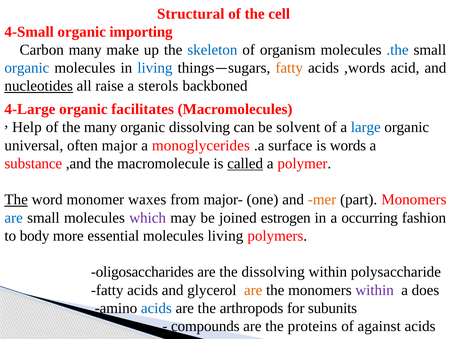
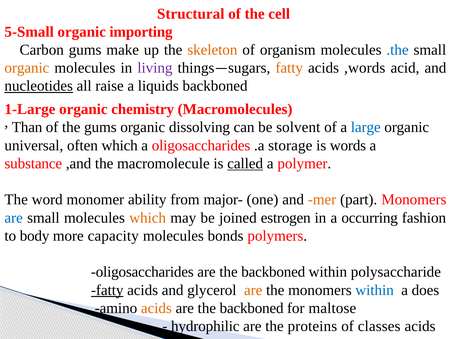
4-Small: 4-Small -> 5-Small (29, 32)
Carbon many: many -> gums (85, 50)
skeleton colour: blue -> orange (212, 50)
organic colour: blue -> orange (27, 68)
living colour: blue -> purple (155, 68)
sterols: sterols -> liquids (158, 86)
4-Large: 4-Large -> 1-Large (30, 109)
facilitates: facilitates -> chemistry (143, 109)
Help: Help -> Than (27, 127)
the many: many -> gums (100, 127)
often major: major -> which (120, 145)
a monoglycerides: monoglycerides -> oligosaccharides (201, 145)
surface: surface -> storage (290, 145)
The underline: present -> none (16, 199)
waxes: waxes -> ability (147, 199)
which colour: purple -> orange (148, 217)
essential: essential -> capacity (113, 235)
molecules living: living -> bonds (226, 235)
dissolving: dissolving -> backboned (273, 271)
fatty underline: none -> present (107, 289)
within colour: purple -> blue (375, 289)
acids colour: blue -> orange (156, 307)
arthropods: arthropods -> backboned (252, 307)
subunits: subunits -> maltose (332, 307)
compounds: compounds -> hydrophilic (205, 326)
against: against -> classes (379, 326)
